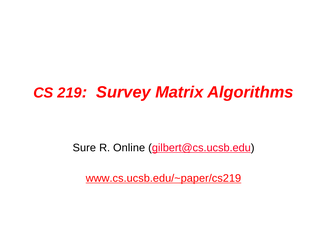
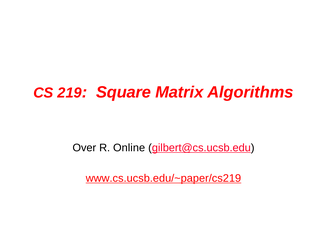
Survey: Survey -> Square (124, 92)
Sure: Sure -> Over (84, 148)
